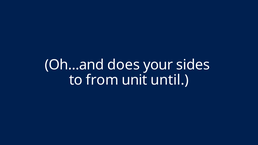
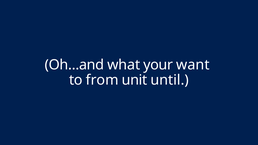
does: does -> what (124, 65)
sides: sides -> want (193, 65)
